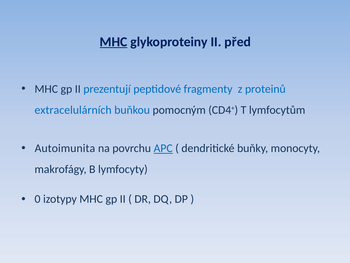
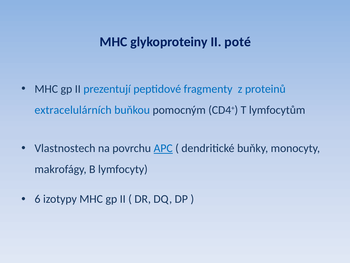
MHC underline: present -> none (114, 42)
před: před -> poté (238, 42)
Autoimunita: Autoimunita -> Vlastnostech (65, 148)
0: 0 -> 6 (38, 199)
